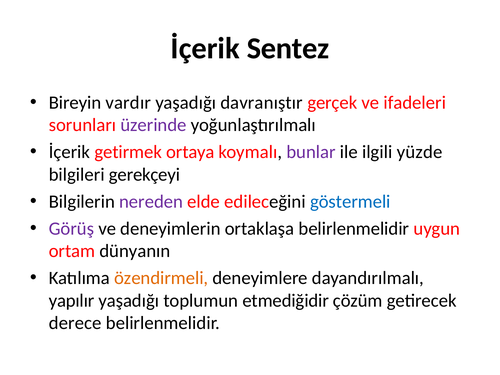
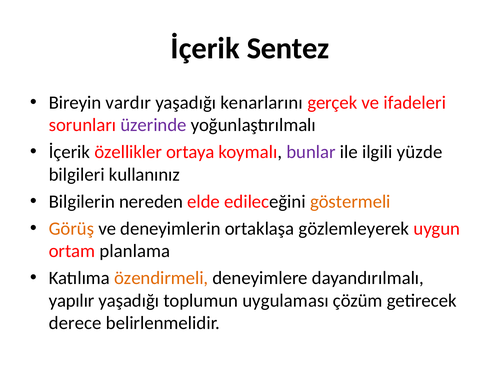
davranıştır: davranıştır -> kenarlarını (262, 103)
getirmek: getirmek -> özellikler (128, 152)
gerekçeyi: gerekçeyi -> kullanınız (144, 175)
nereden colour: purple -> black (151, 202)
göstermeli colour: blue -> orange (350, 202)
Görüş colour: purple -> orange (71, 229)
ortaklaşa belirlenmelidir: belirlenmelidir -> gözlemleyerek (354, 229)
dünyanın: dünyanın -> planlama (135, 251)
etmediğidir: etmediğidir -> uygulaması (286, 301)
